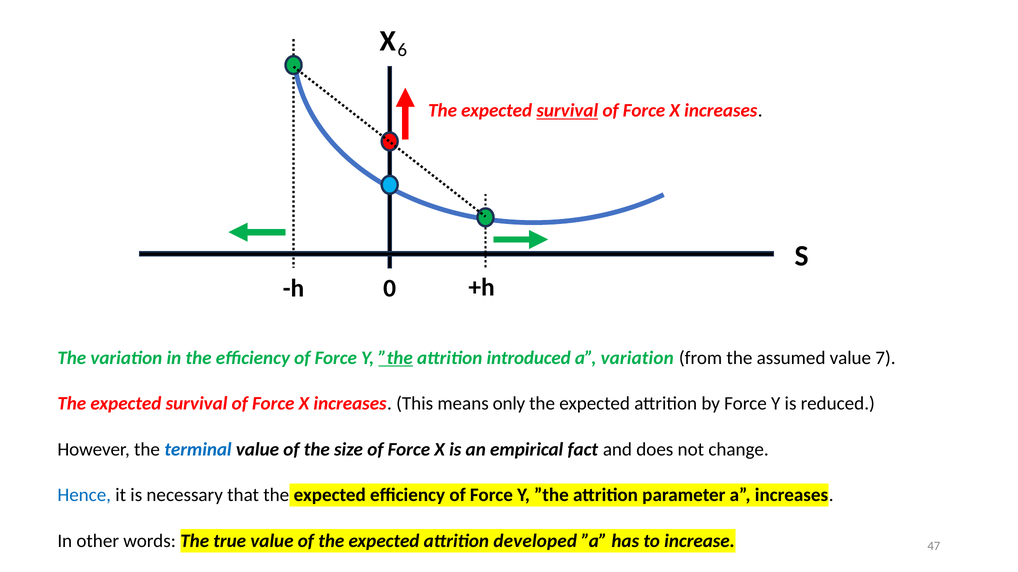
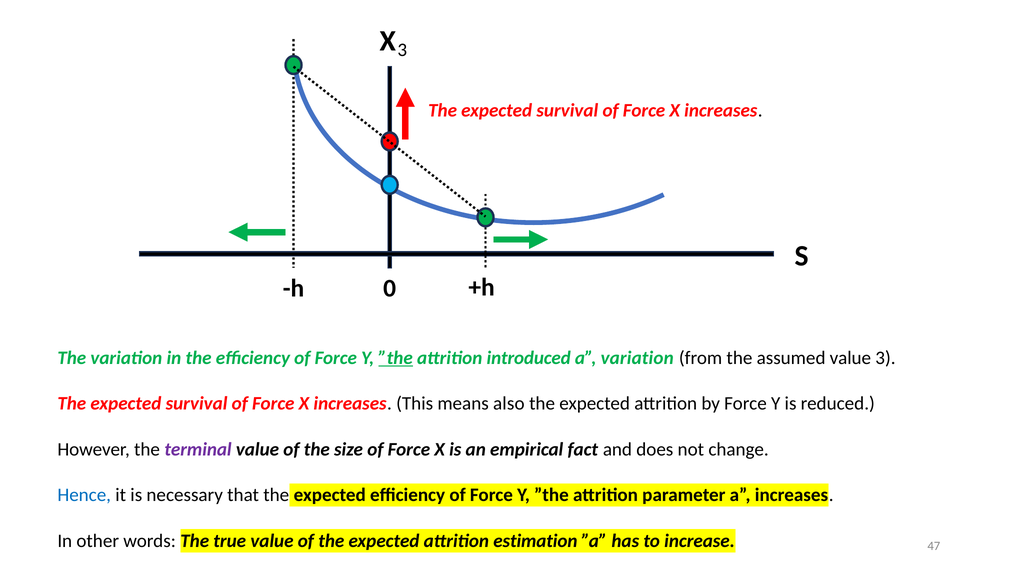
X 6: 6 -> 3 (402, 50)
survival underline: present -> none (567, 111)
value 7: 7 -> 3 (886, 358)
only: only -> also (509, 404)
terminal colour: blue -> purple (198, 450)
developed: developed -> estimation (535, 541)
